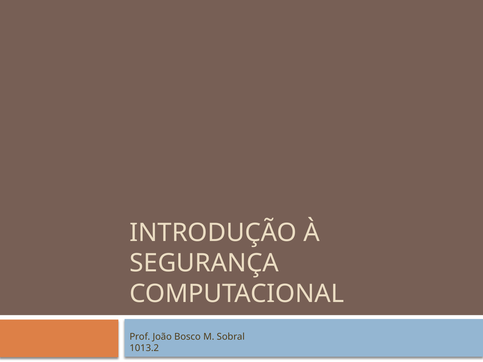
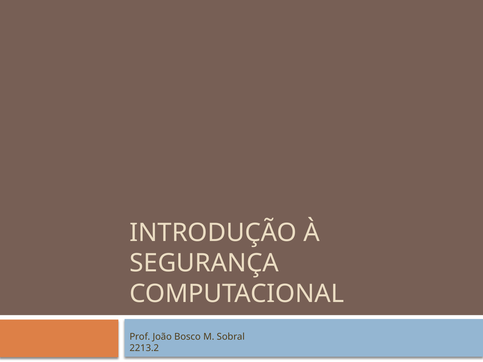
1013.2: 1013.2 -> 2213.2 (144, 348)
